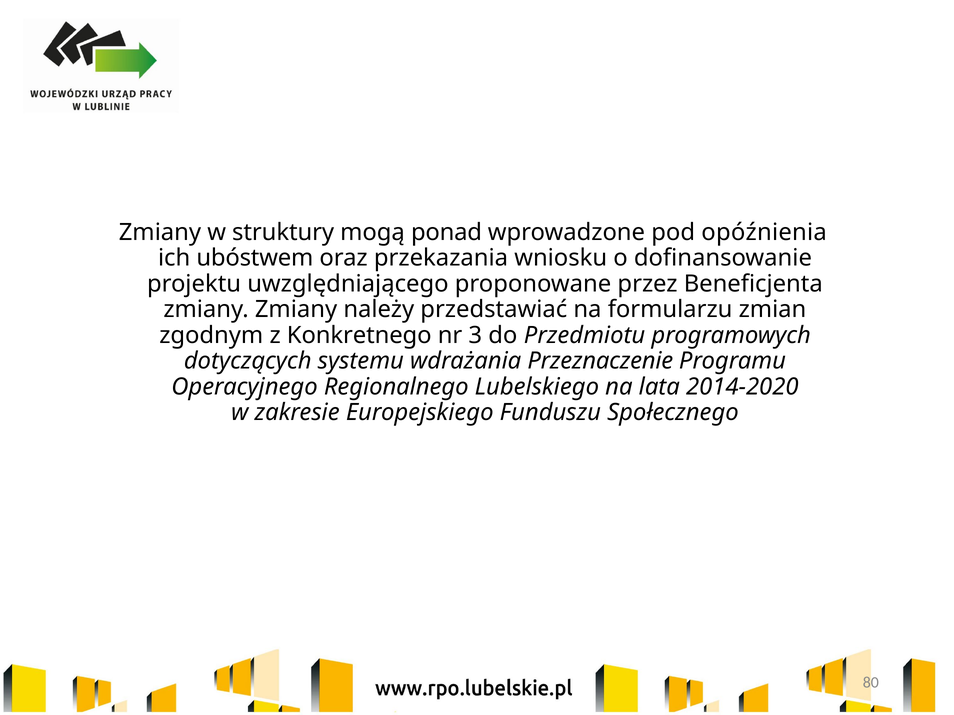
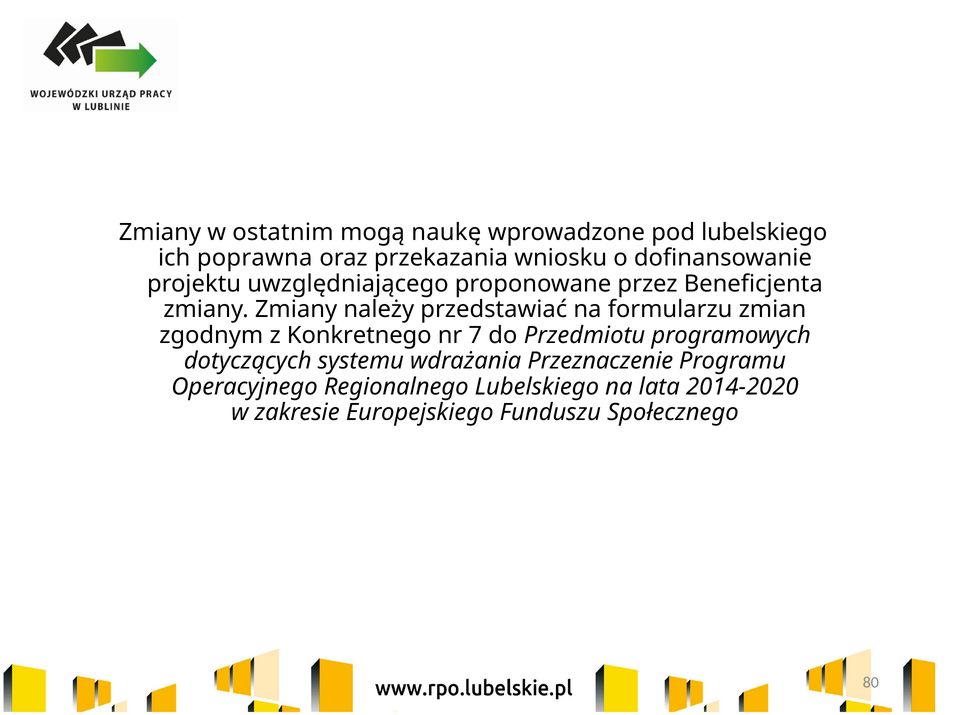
struktury: struktury -> ostatnim (283, 233)
ponad: ponad -> naukę (446, 233)
pod opóźnienia: opóźnienia -> lubelskiego (764, 233)
ubóstwem: ubóstwem -> poprawna (255, 258)
3: 3 -> 7 (475, 336)
